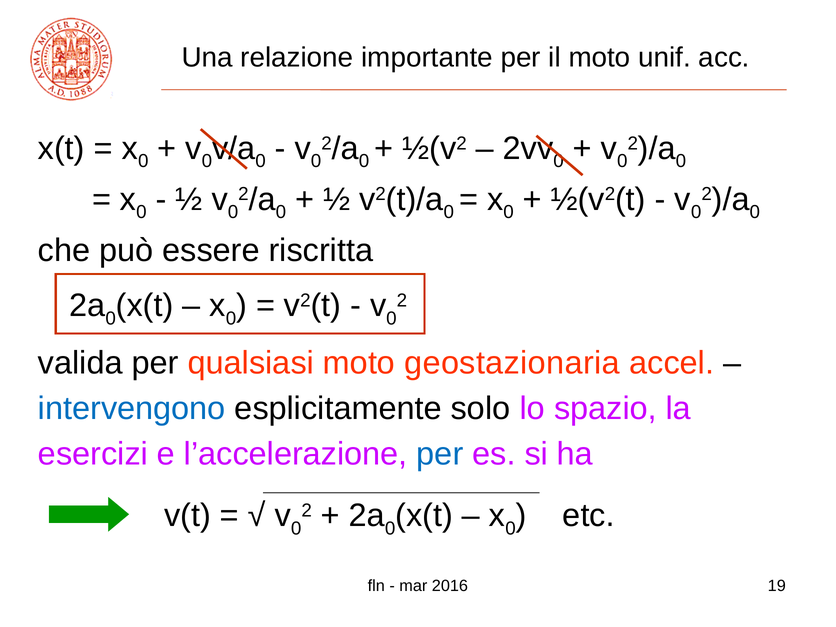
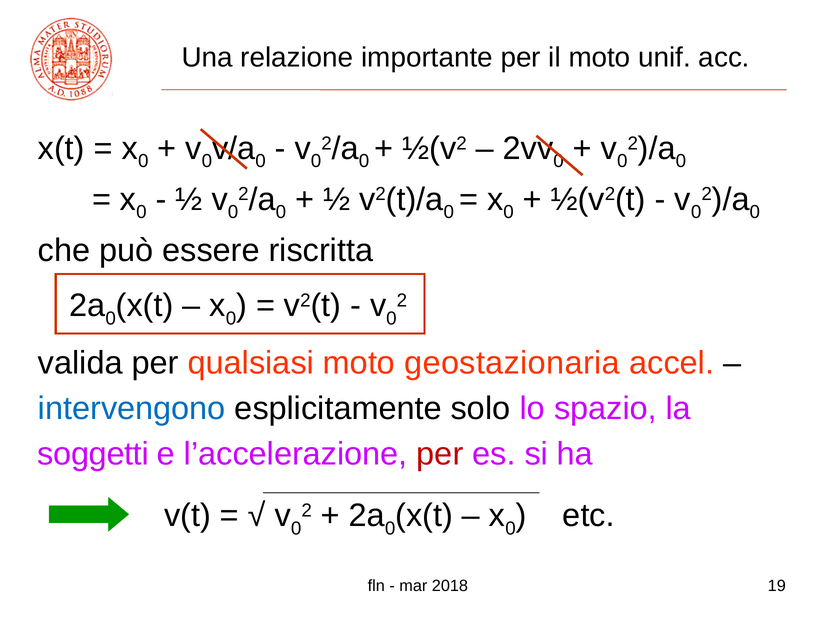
esercizi: esercizi -> soggetti (93, 454)
per colour: blue -> red (440, 454)
2016: 2016 -> 2018 (450, 586)
